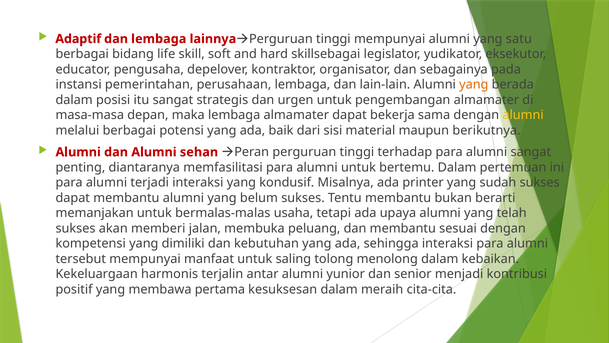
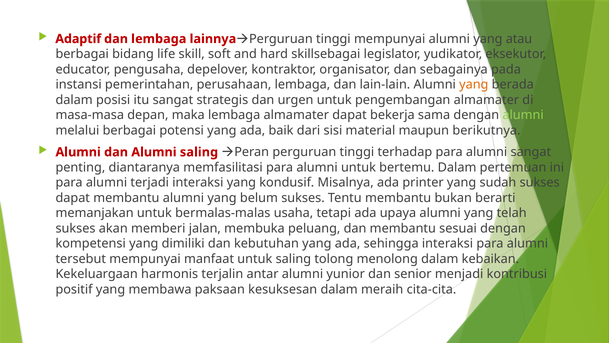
satu: satu -> atau (519, 39)
alumni colour: yellow -> light green (523, 115)
Alumni sehan: sehan -> saling (199, 152)
pertama: pertama -> paksaan (220, 289)
